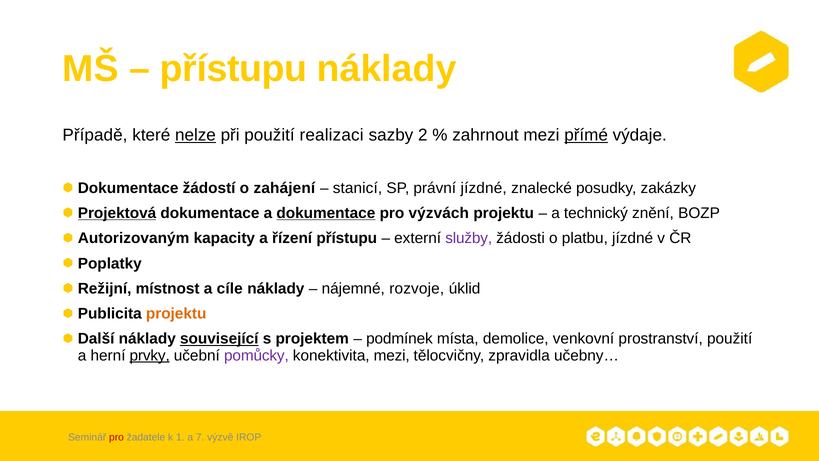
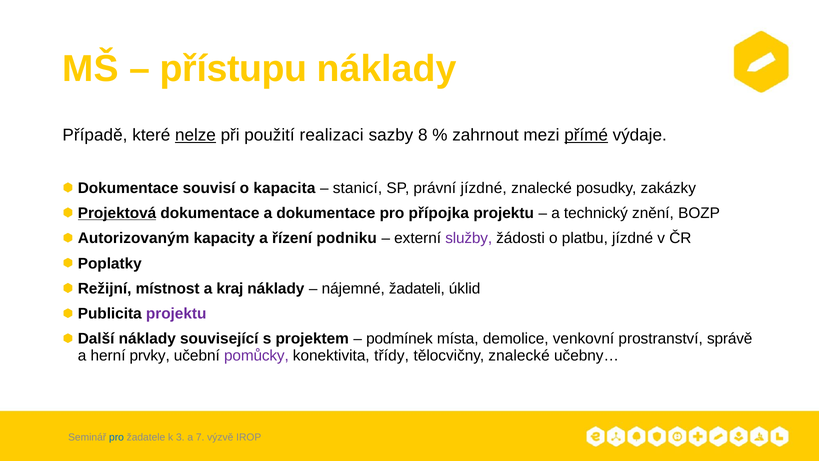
2: 2 -> 8 (423, 135)
žádostí: žádostí -> souvisí (209, 188)
zahájení: zahájení -> kapacita (284, 188)
dokumentace underline: present -> none (326, 213)
výzvách: výzvách -> přípojka (439, 213)
řízení přístupu: přístupu -> podniku (347, 238)
cíle: cíle -> kraj (230, 288)
rozvoje: rozvoje -> žadateli (417, 288)
projektu colour: orange -> purple (176, 314)
související underline: present -> none (219, 339)
prostranství použití: použití -> správě (730, 339)
prvky underline: present -> none (150, 355)
konektivita mezi: mezi -> třídy (392, 355)
tělocvičny zpravidla: zpravidla -> znalecké (519, 355)
pro colour: red -> blue (116, 437)
1: 1 -> 3 (180, 437)
